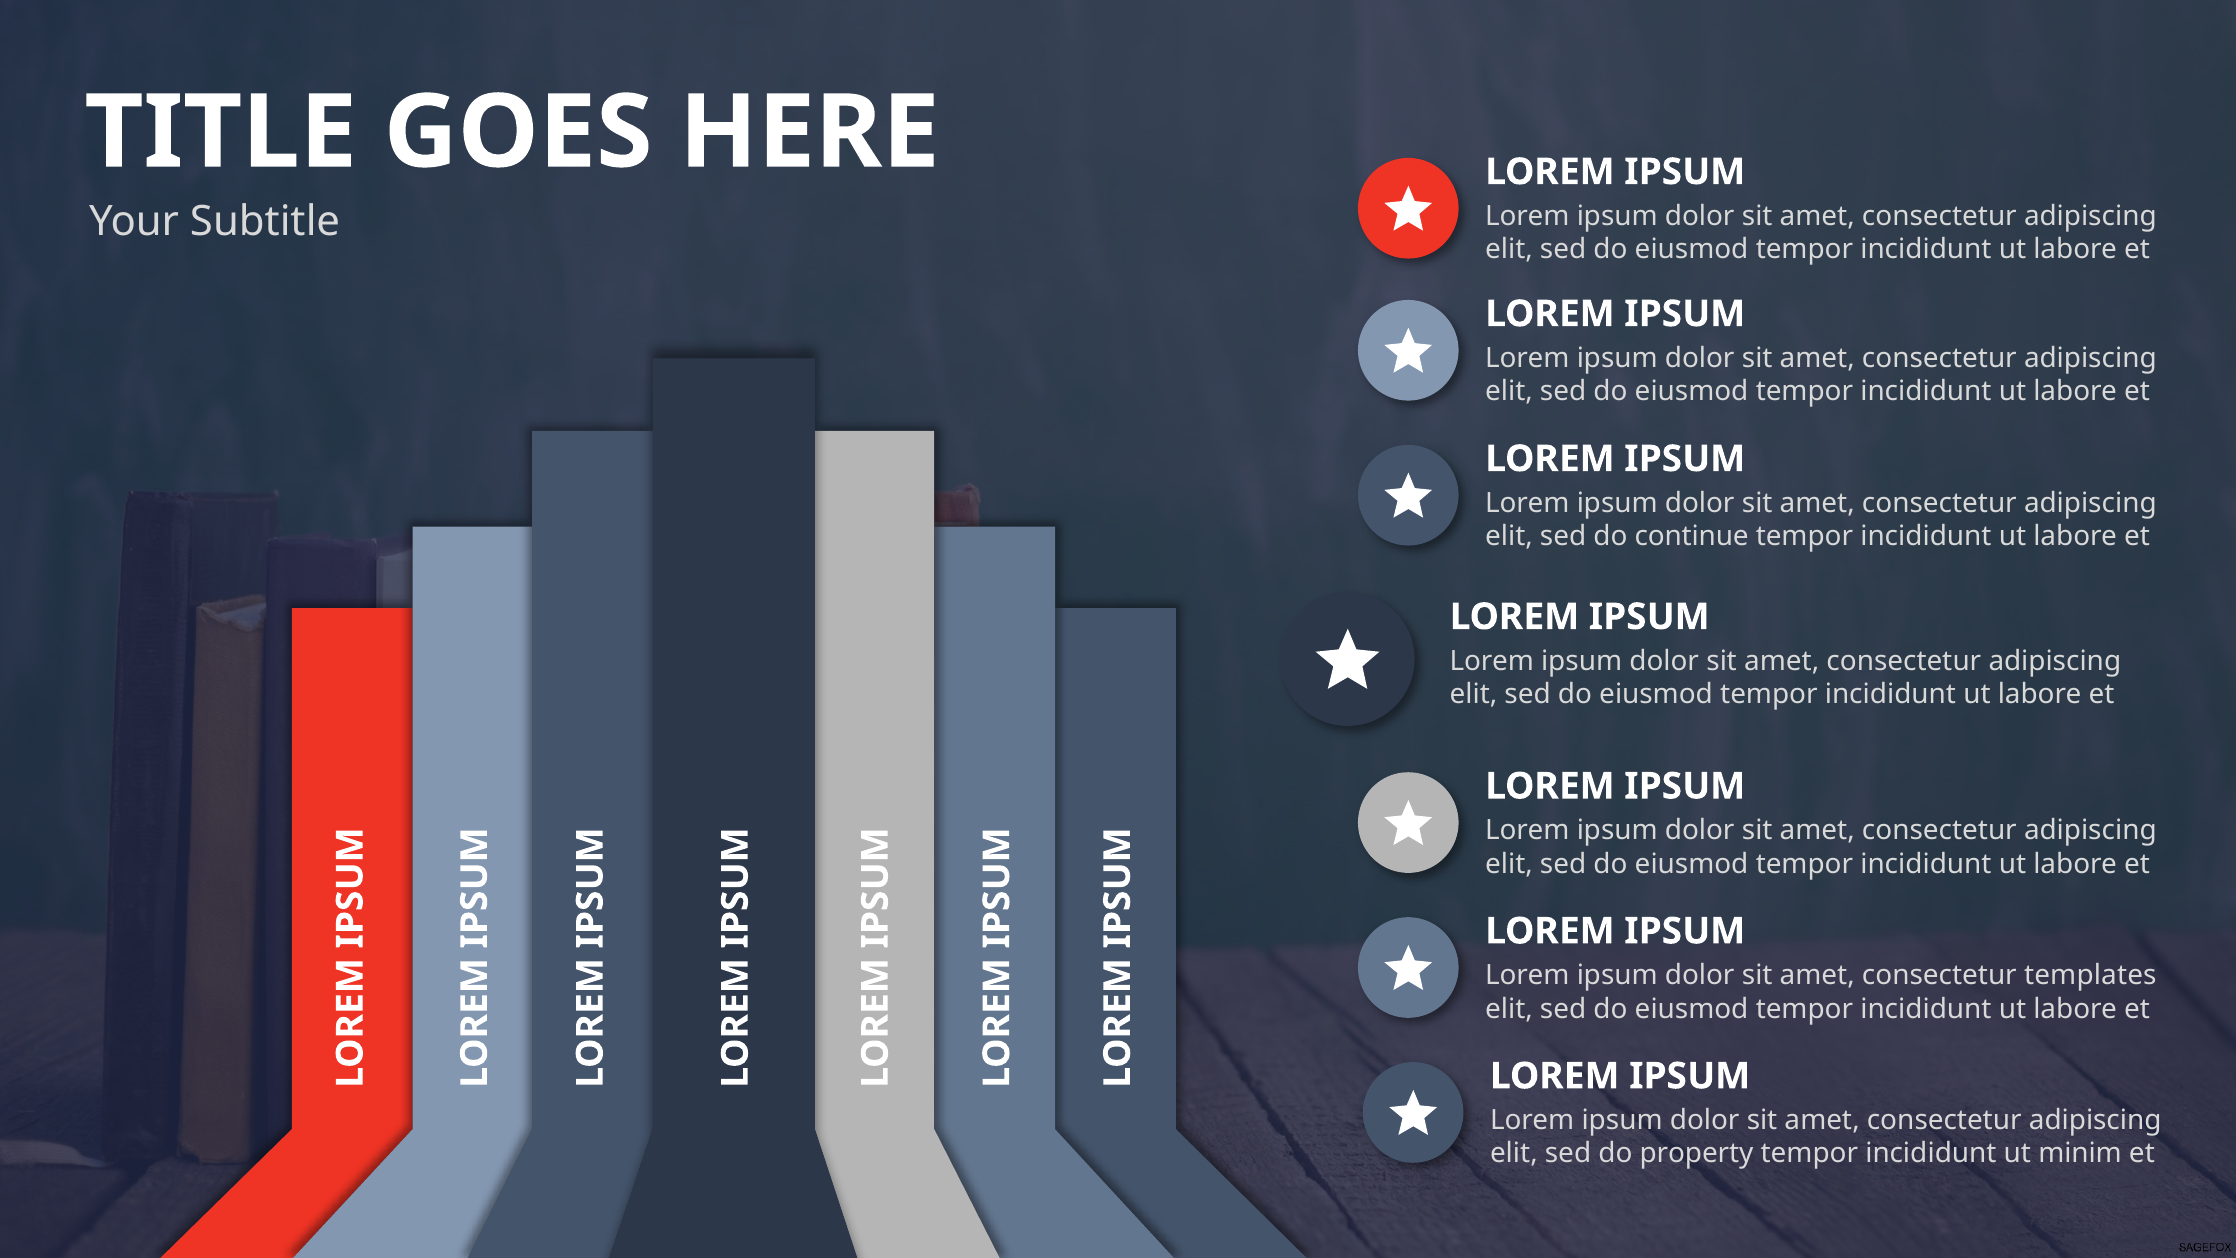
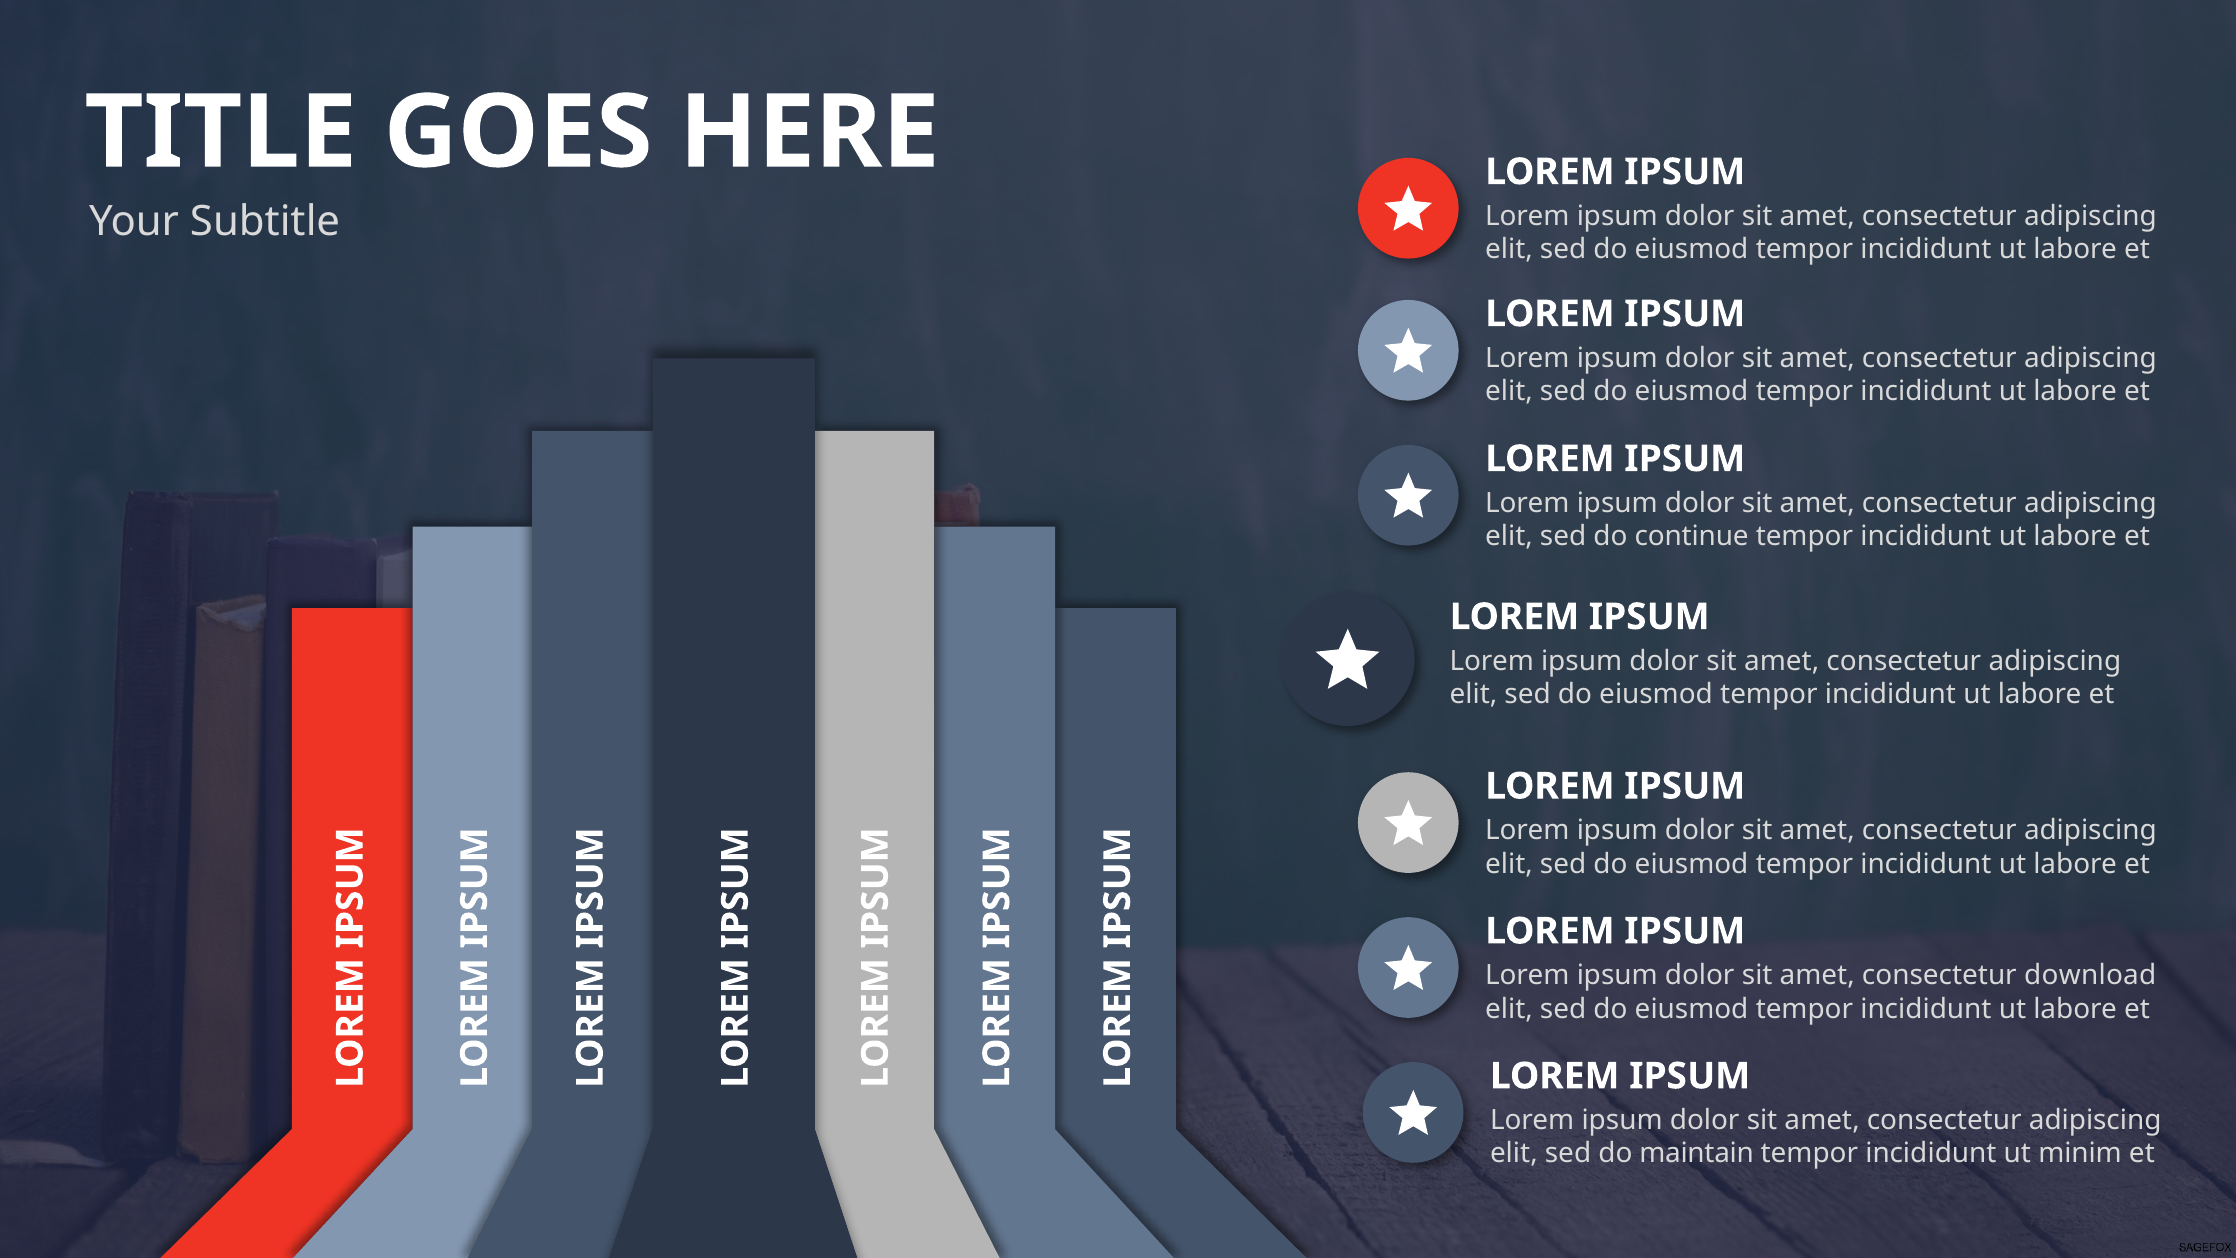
templates: templates -> download (2090, 975)
property: property -> maintain (1697, 1154)
